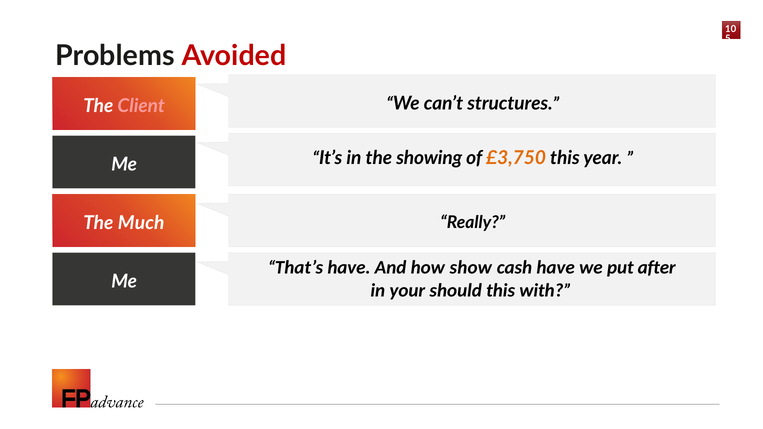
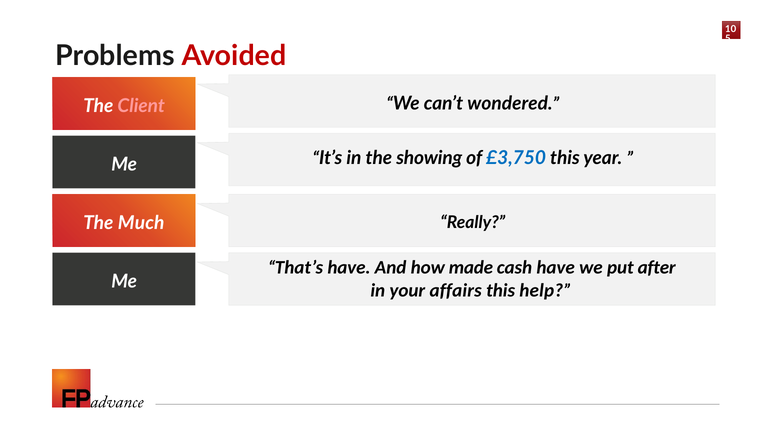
structures: structures -> wondered (510, 103)
£3,750 colour: orange -> blue (516, 158)
show: show -> made (471, 268)
should: should -> affairs (456, 290)
with: with -> help (541, 290)
